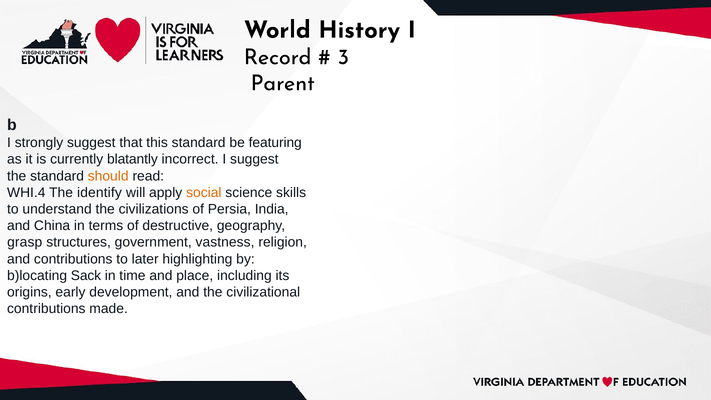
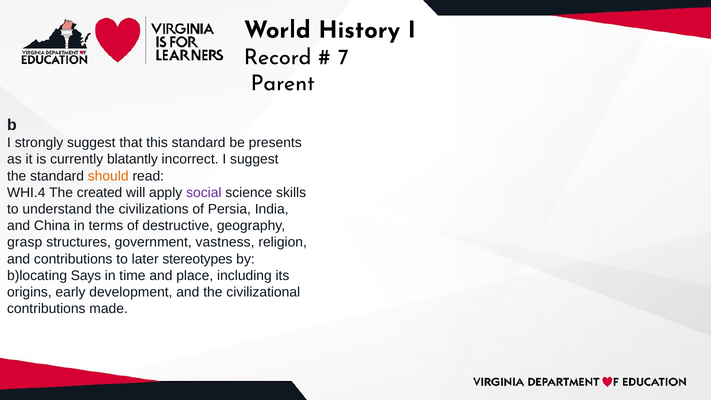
3: 3 -> 7 (343, 57)
featuring: featuring -> presents (275, 143)
identify: identify -> created (100, 193)
social colour: orange -> purple (204, 193)
highlighting: highlighting -> stereotypes (197, 259)
Sack: Sack -> Says (86, 276)
